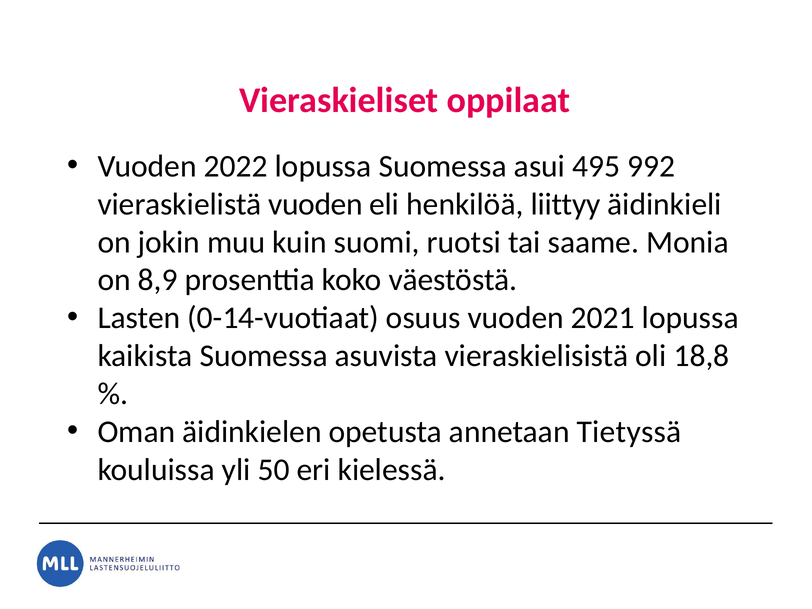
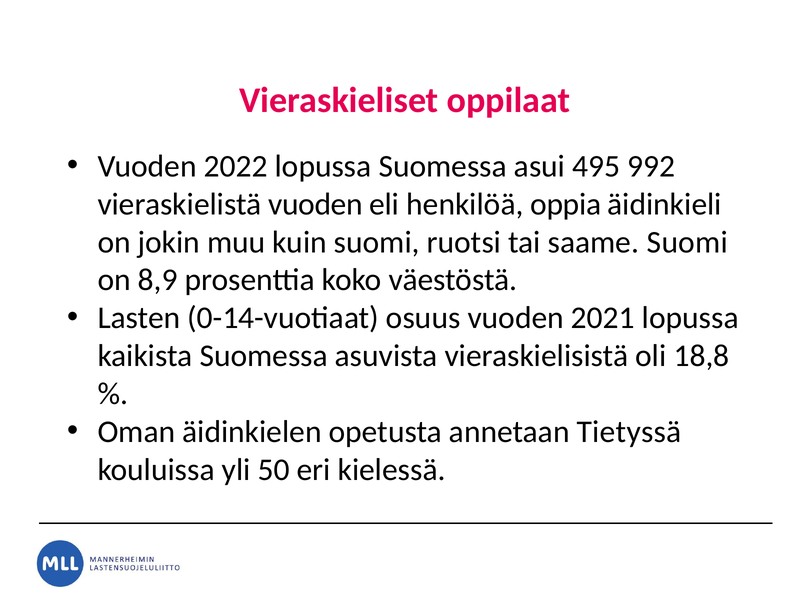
liittyy: liittyy -> oppia (566, 204)
saame Monia: Monia -> Suomi (687, 242)
